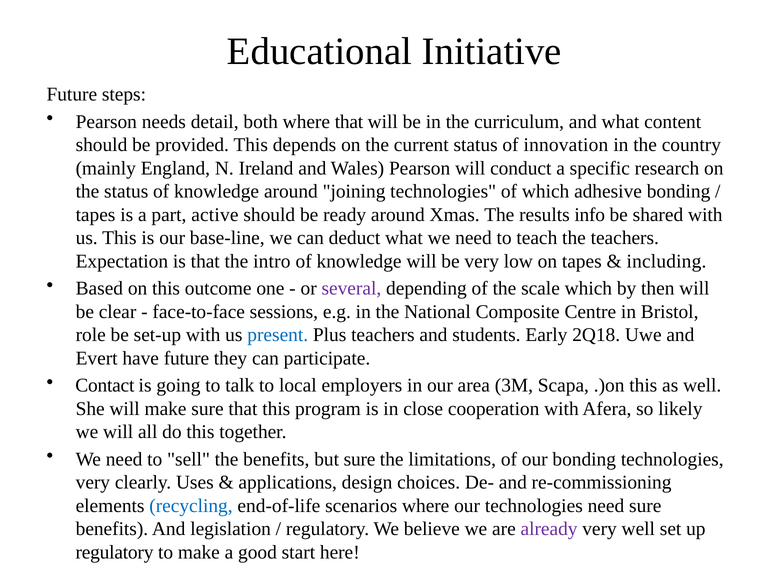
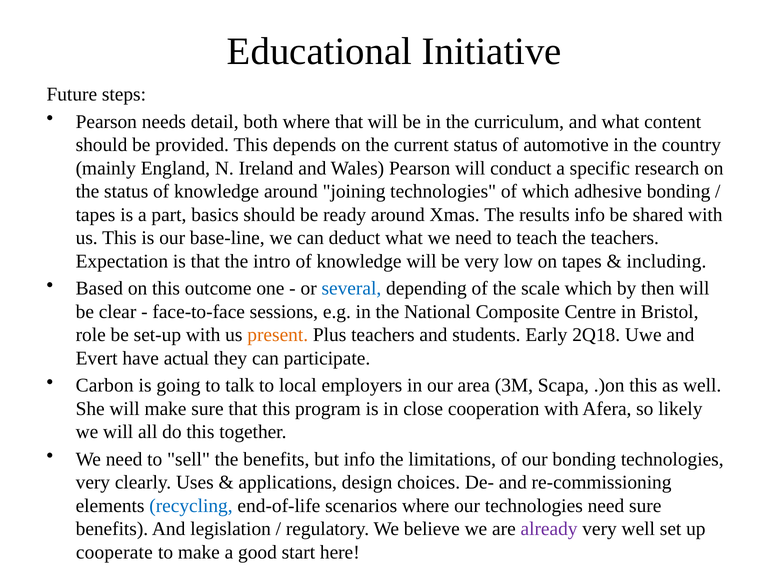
innovation: innovation -> automotive (566, 145)
active: active -> basics (215, 215)
several colour: purple -> blue (351, 288)
present colour: blue -> orange (278, 335)
have future: future -> actual (186, 358)
Contact: Contact -> Carbon (105, 385)
but sure: sure -> info (359, 459)
regulatory: regulatory -> cooperate (114, 552)
